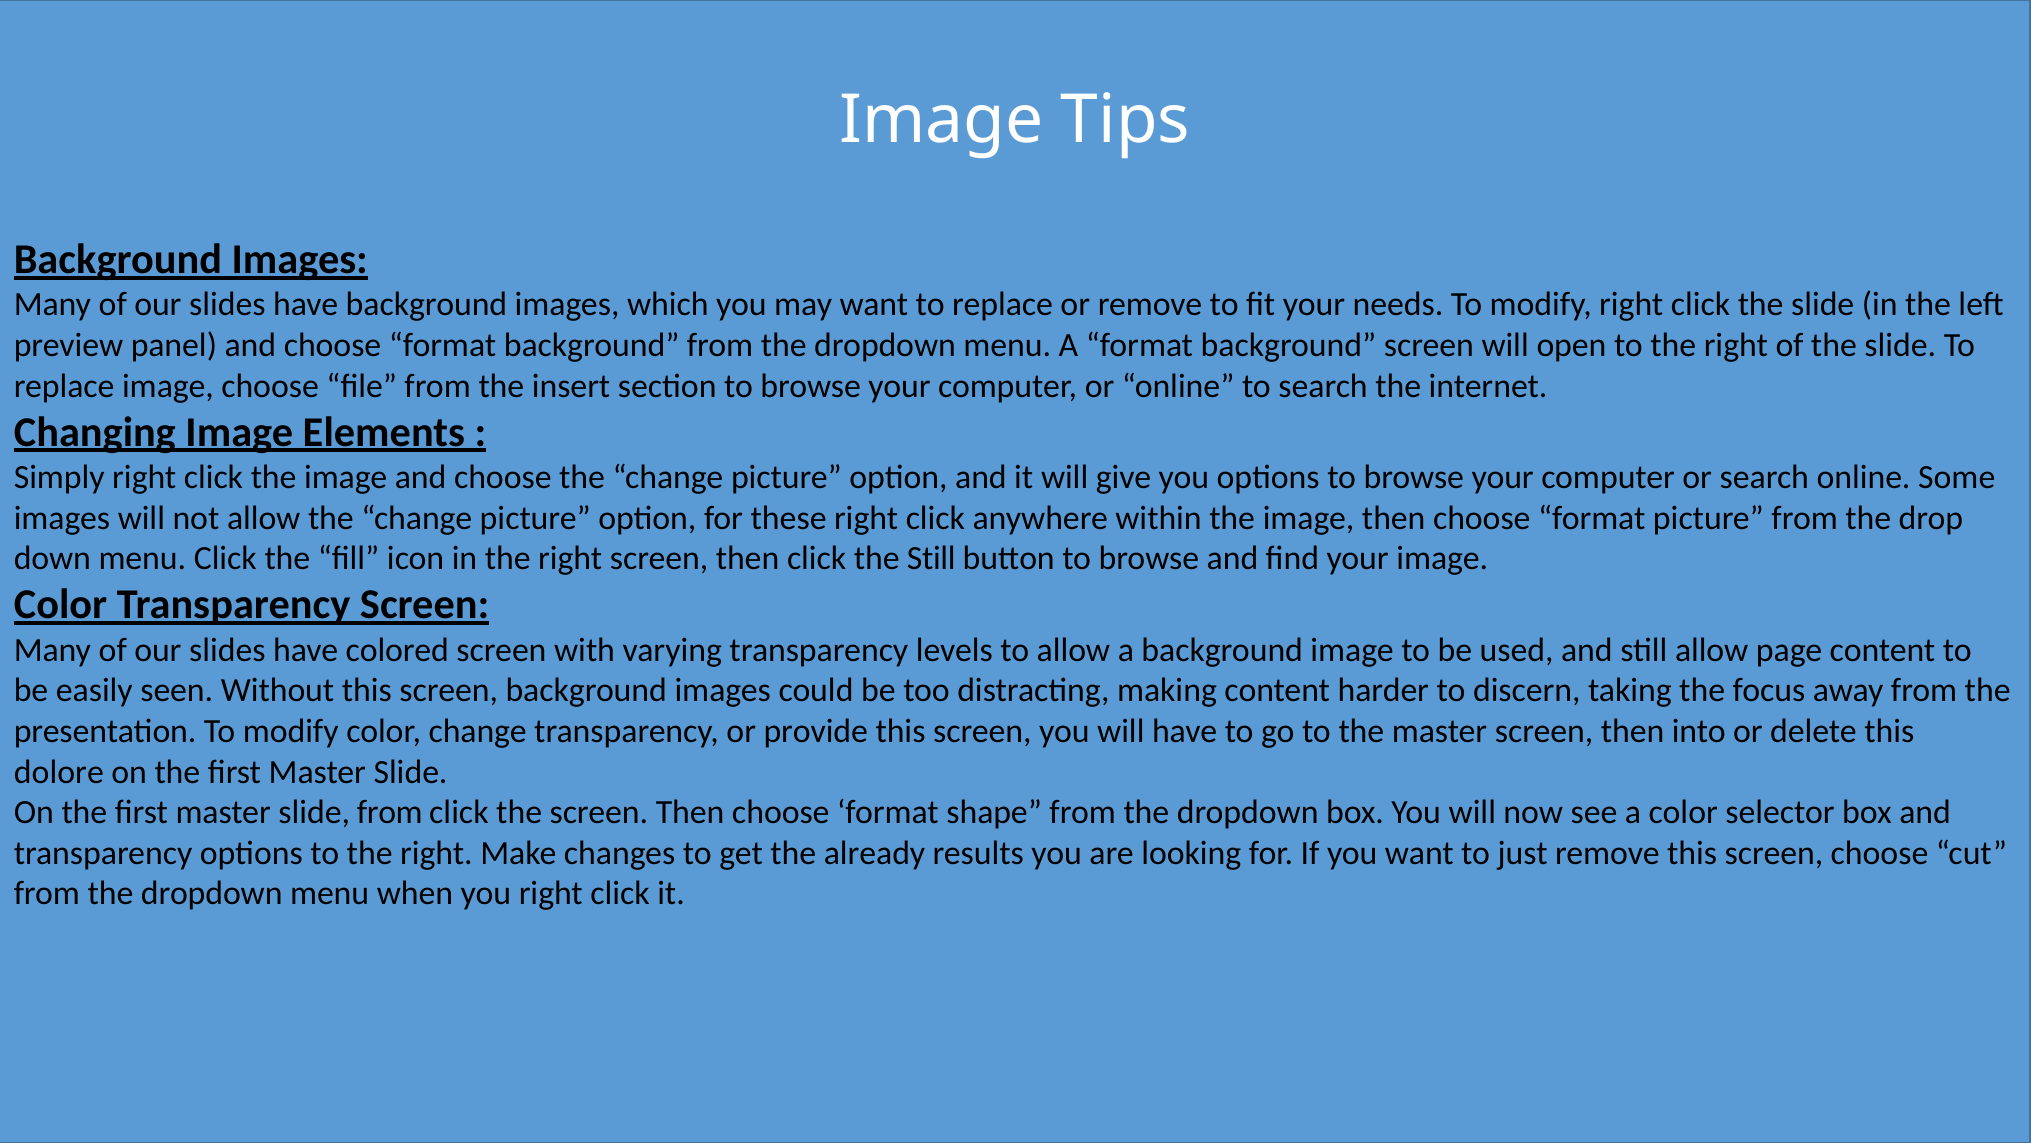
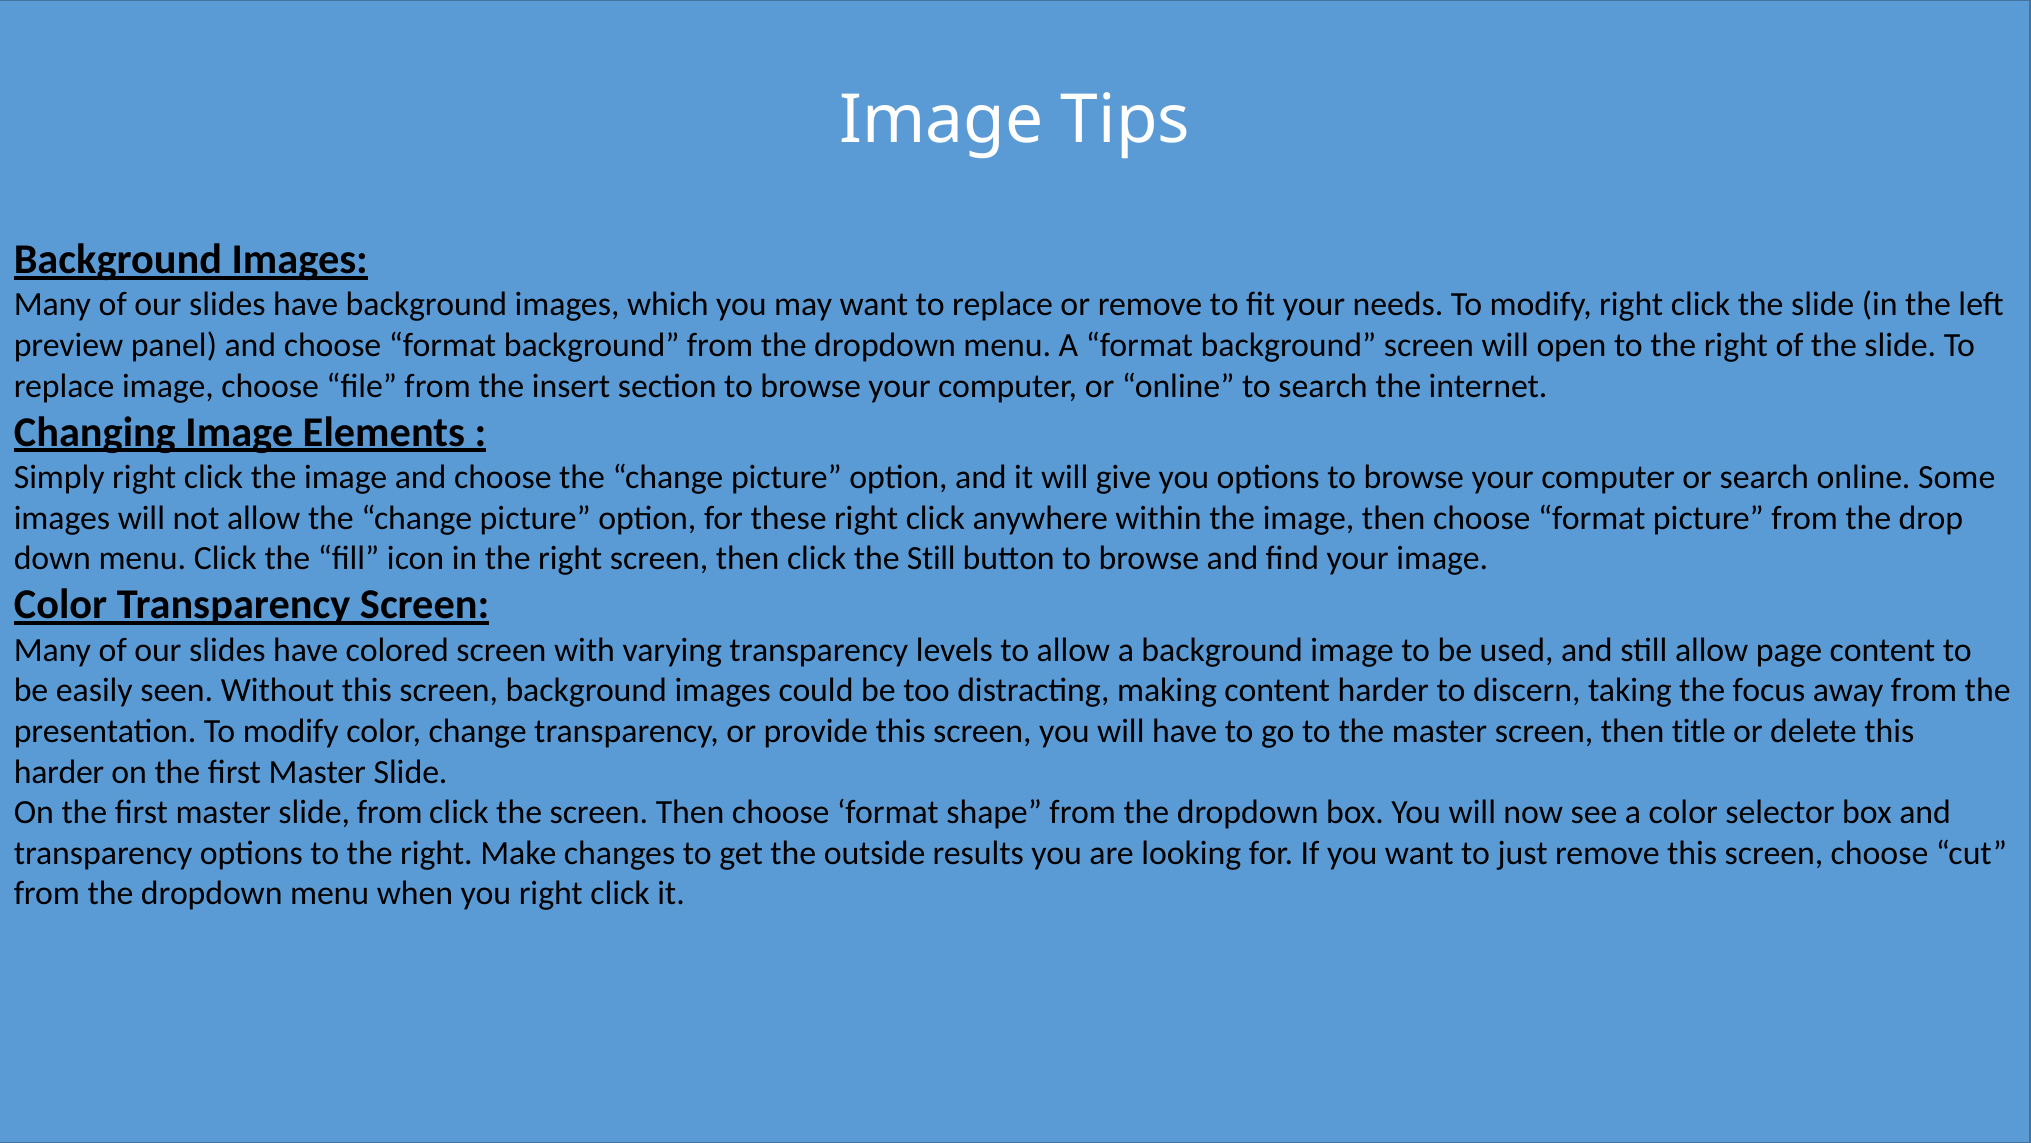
into: into -> title (1699, 731)
dolore: dolore -> harder (59, 772)
already: already -> outside (875, 853)
